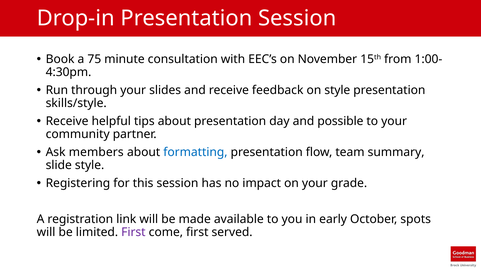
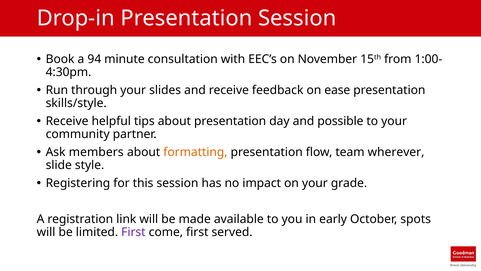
75: 75 -> 94 (94, 59)
on style: style -> ease (337, 90)
formatting colour: blue -> orange (195, 152)
summary: summary -> wherever (396, 152)
